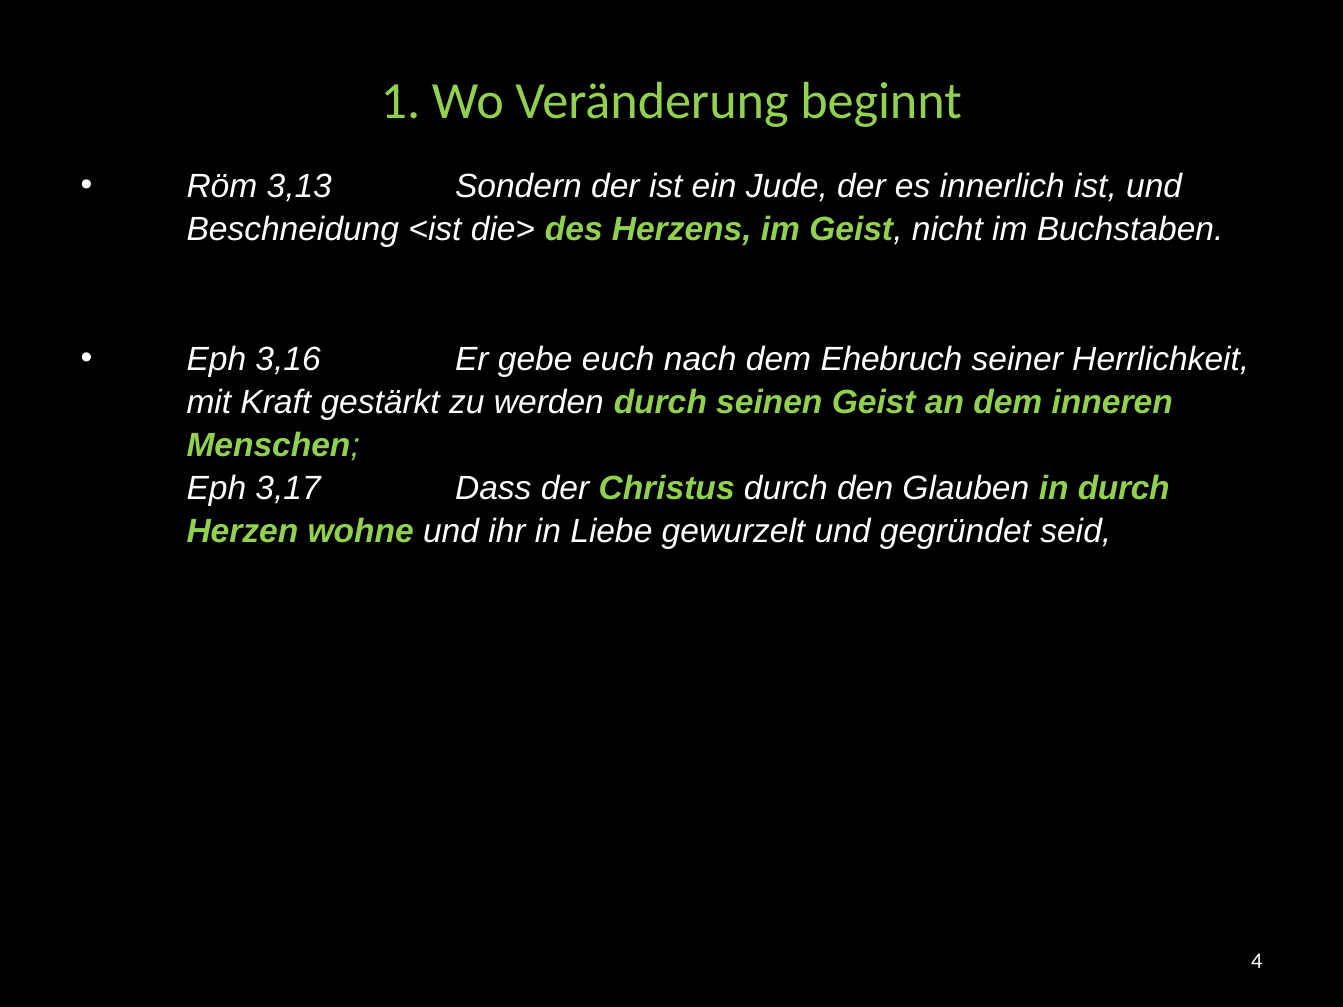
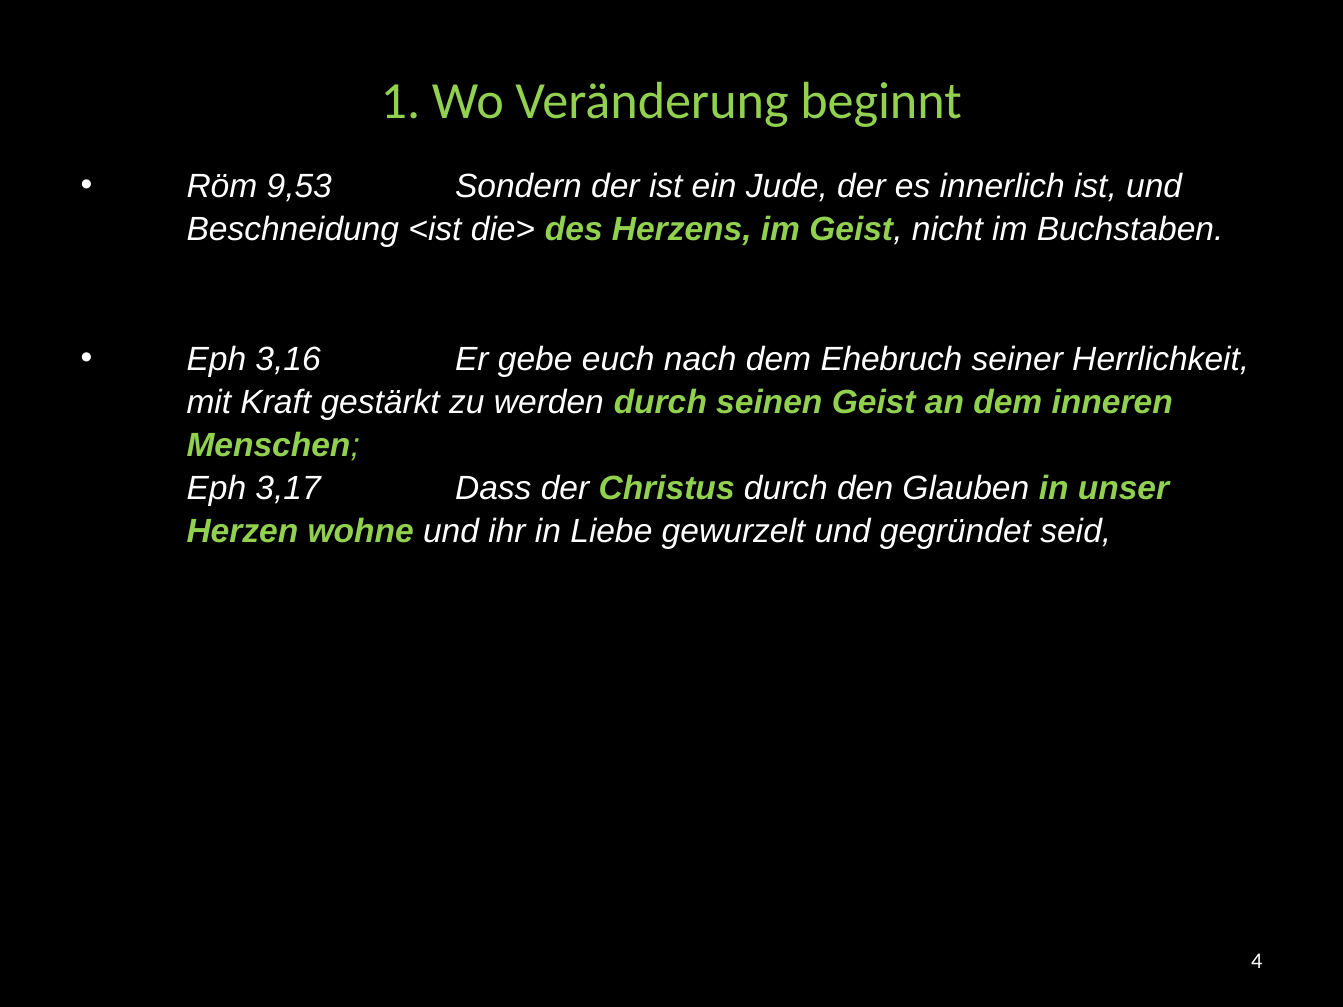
3,13: 3,13 -> 9,53 (299, 187)
in durch: durch -> unser (1124, 488)
